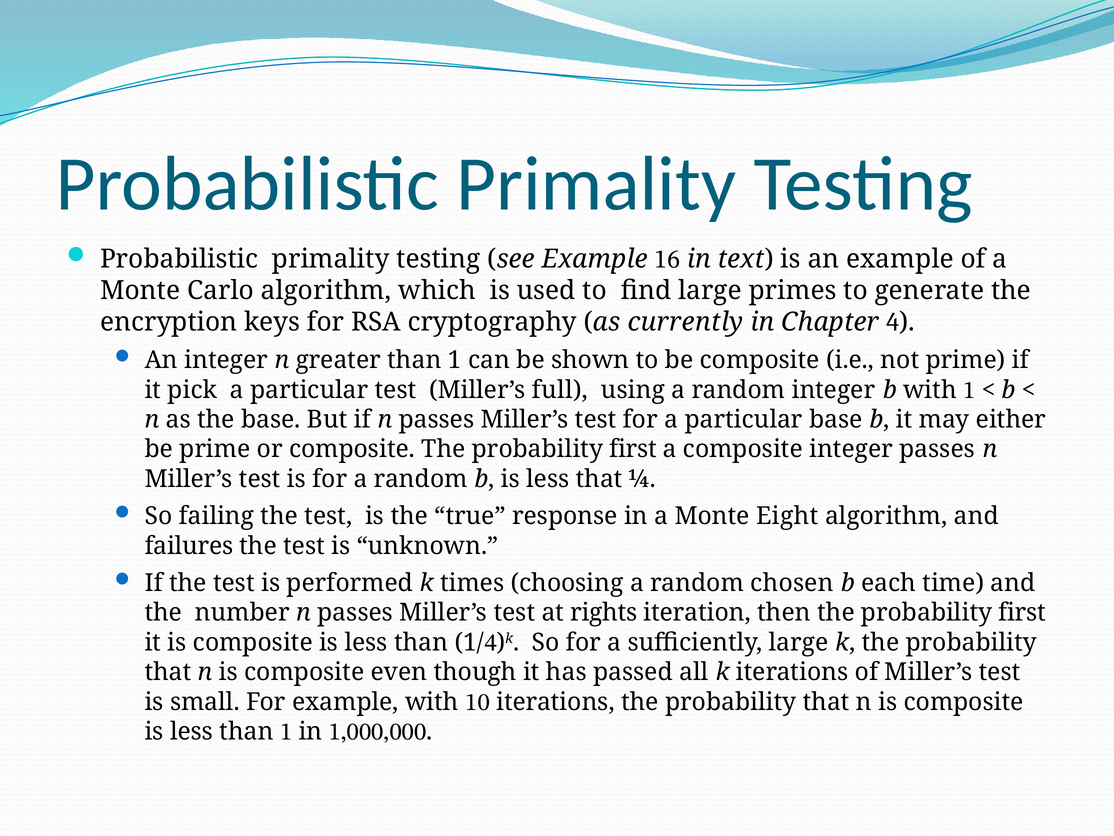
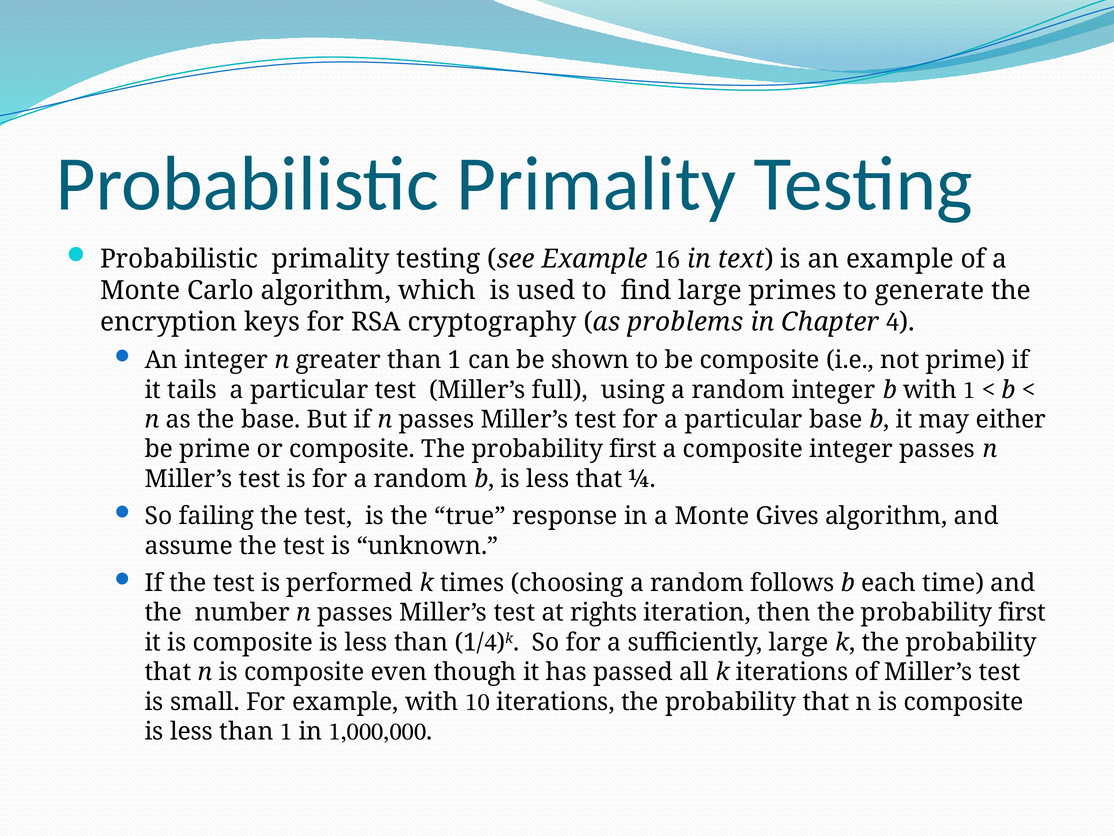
currently: currently -> problems (685, 322)
pick: pick -> tails (192, 390)
Eight: Eight -> Gives (787, 516)
failures: failures -> assume (189, 546)
chosen: chosen -> follows (792, 583)
